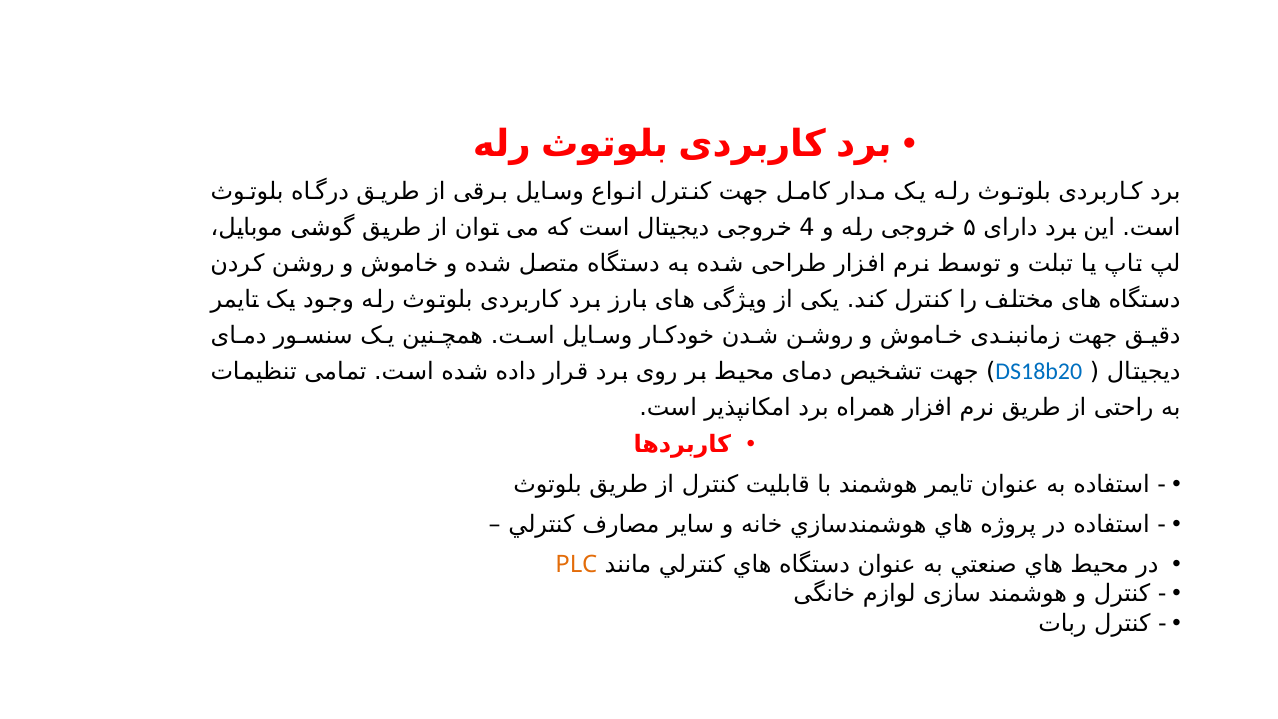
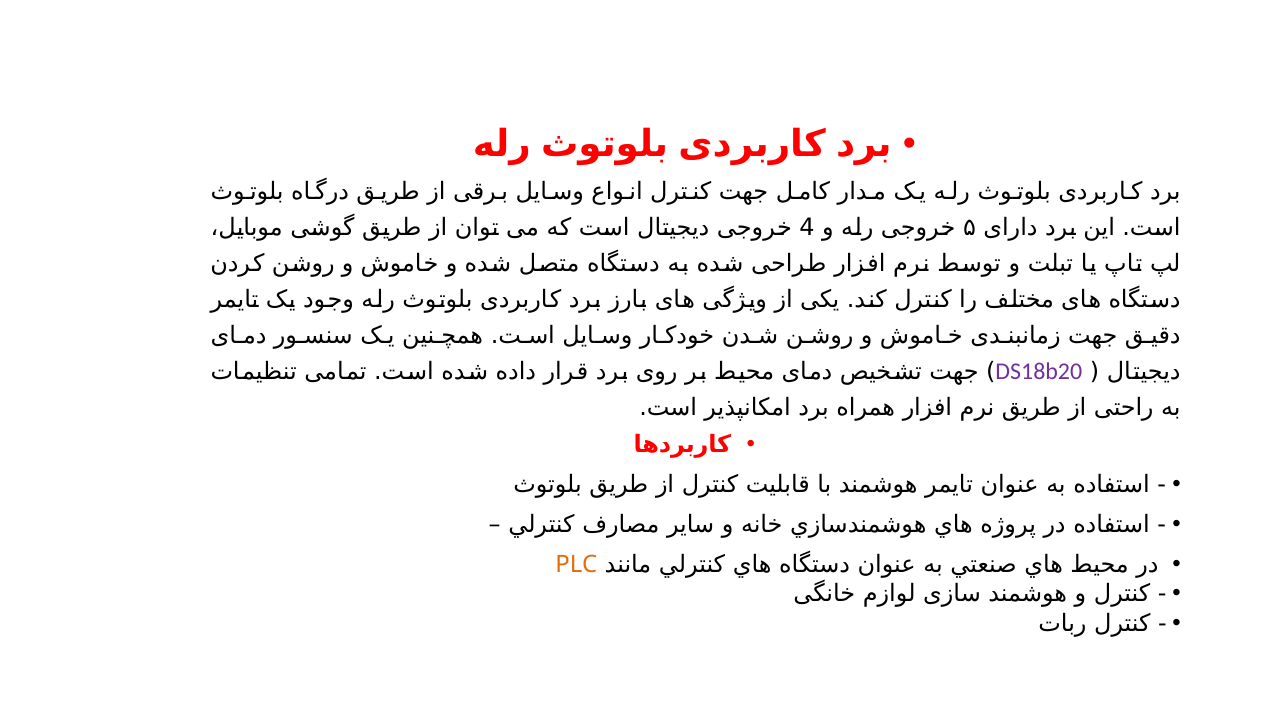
DS18b20 colour: blue -> purple (1039, 371)
